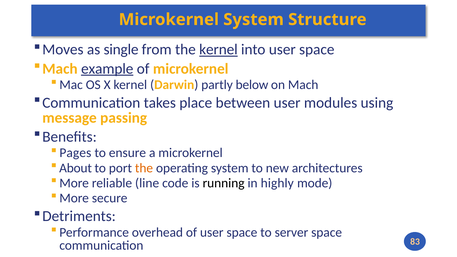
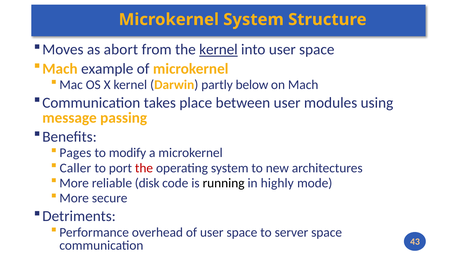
single: single -> abort (121, 50)
example underline: present -> none (107, 69)
ensure: ensure -> modify (128, 153)
About: About -> Caller (75, 168)
the colour: orange -> red (144, 168)
line: line -> disk (147, 183)
83: 83 -> 43 (415, 242)
